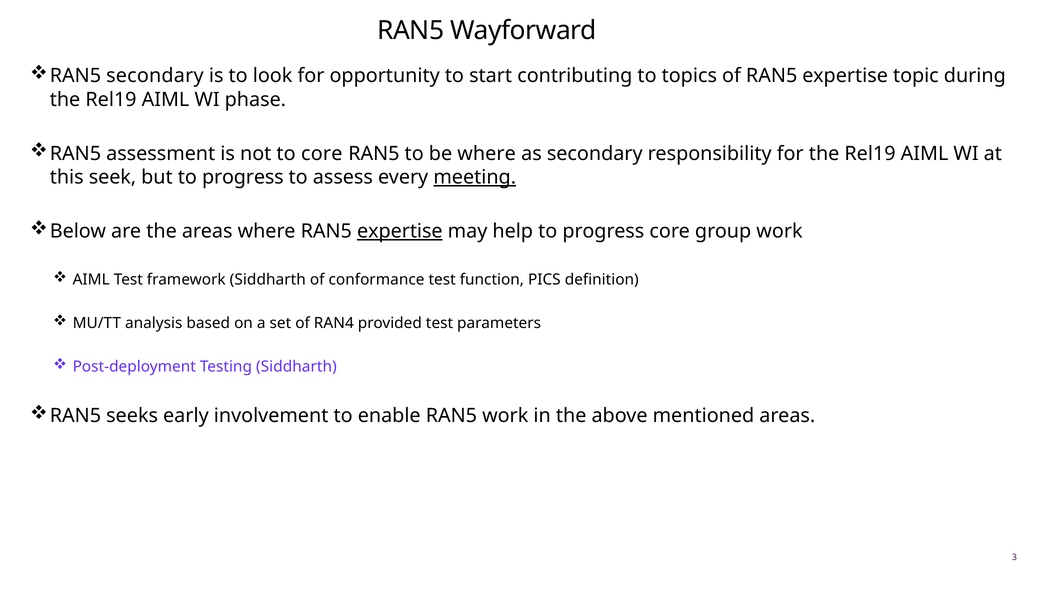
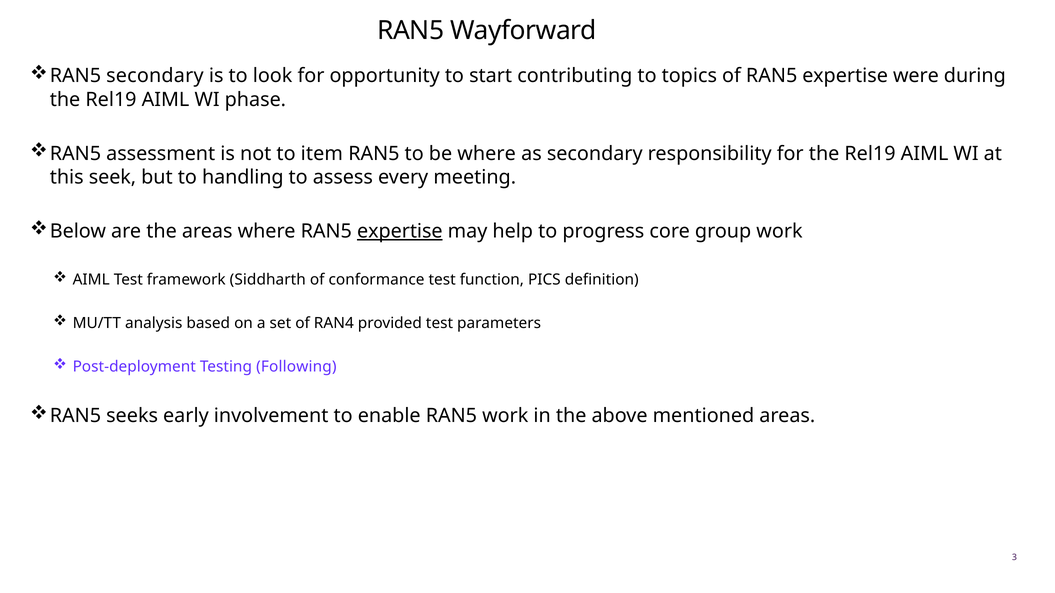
topic: topic -> were (916, 76)
to core: core -> item (322, 154)
but to progress: progress -> handling (243, 177)
meeting underline: present -> none (475, 177)
Testing Siddharth: Siddharth -> Following (296, 367)
